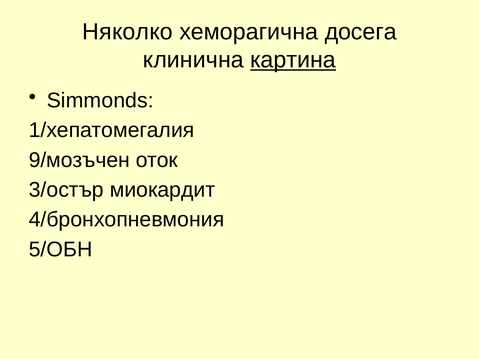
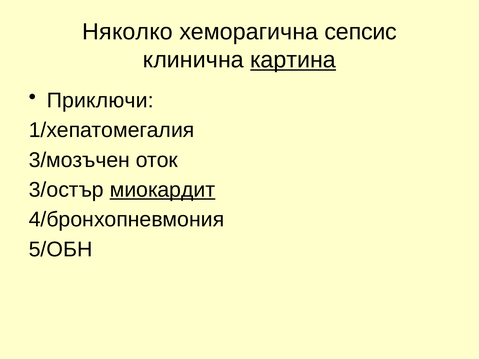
досега: досега -> сепсис (361, 32)
Simmonds: Simmonds -> Приключи (100, 100)
9/мозъчен: 9/мозъчен -> 3/мозъчен (79, 160)
миокардит underline: none -> present (163, 190)
